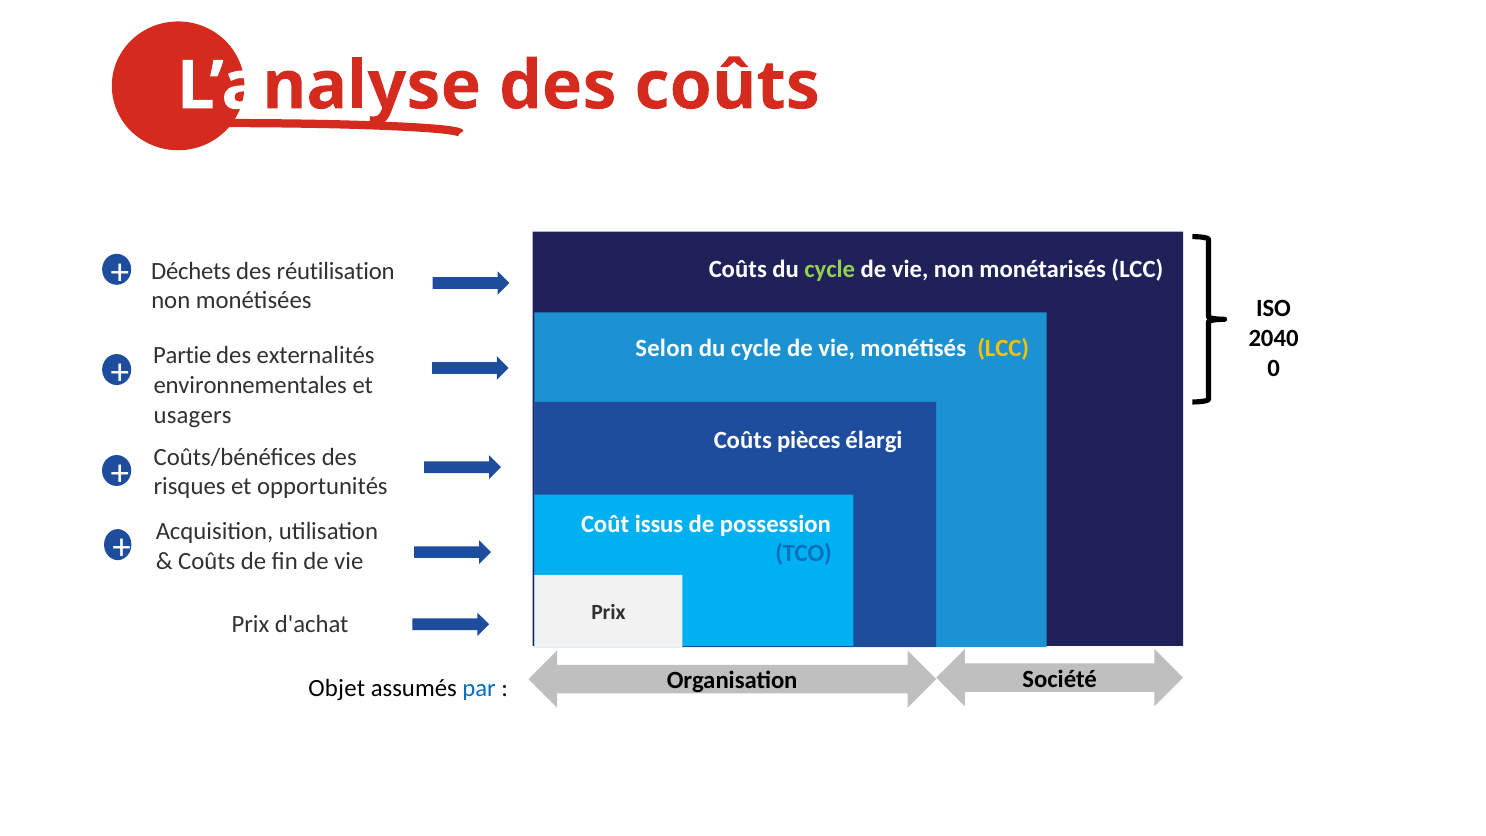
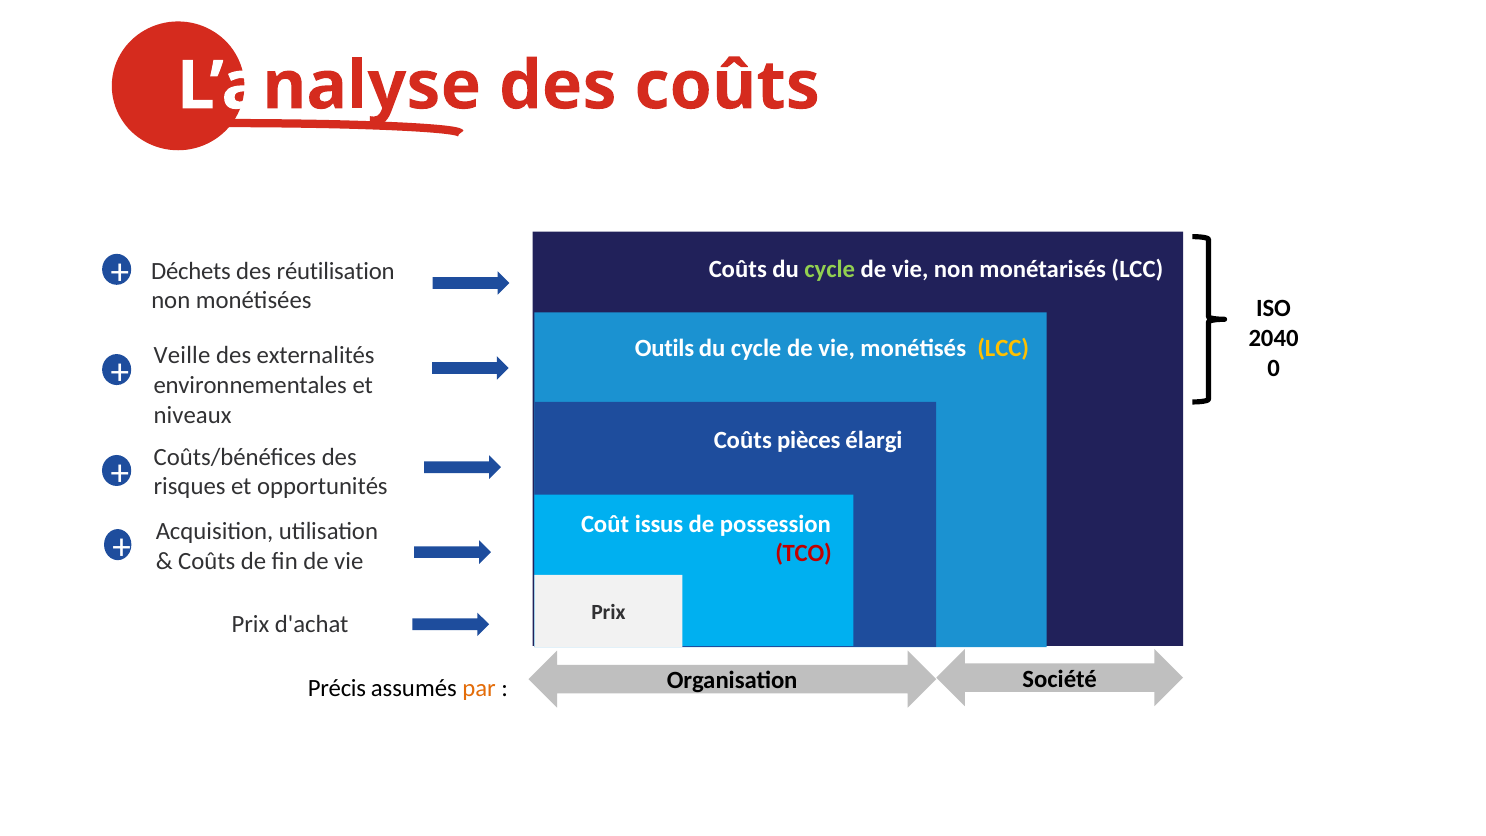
Selon: Selon -> Outils (664, 348)
Partie: Partie -> Veille (182, 355)
usagers: usagers -> niveaux (193, 415)
TCO colour: blue -> red (804, 554)
Objet: Objet -> Précis (337, 688)
par colour: blue -> orange (479, 688)
